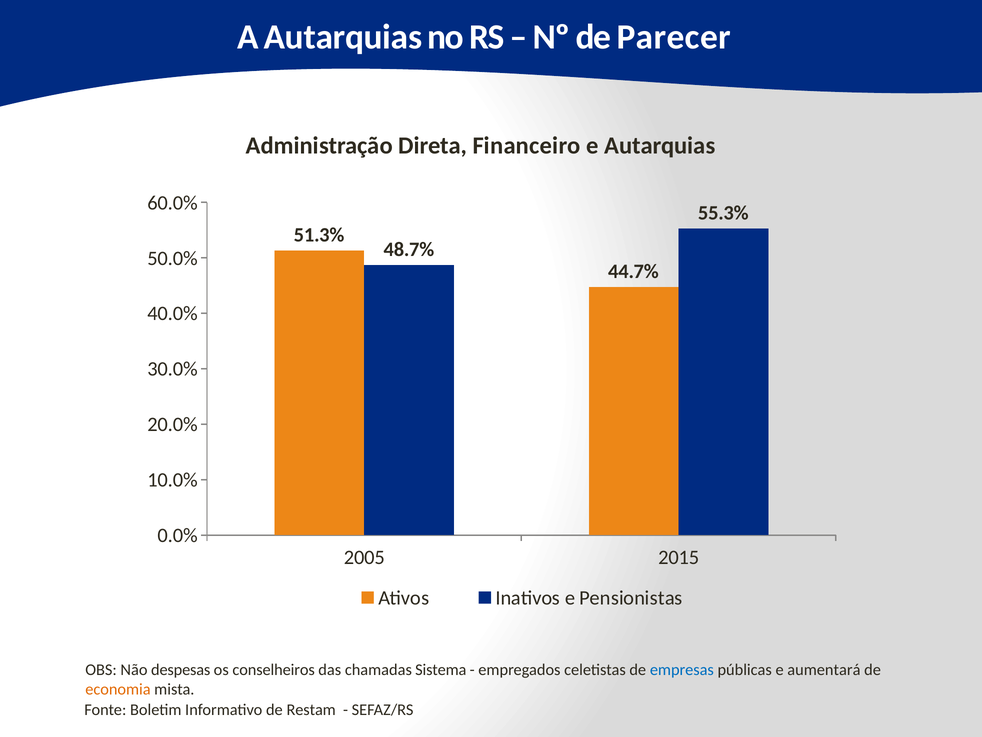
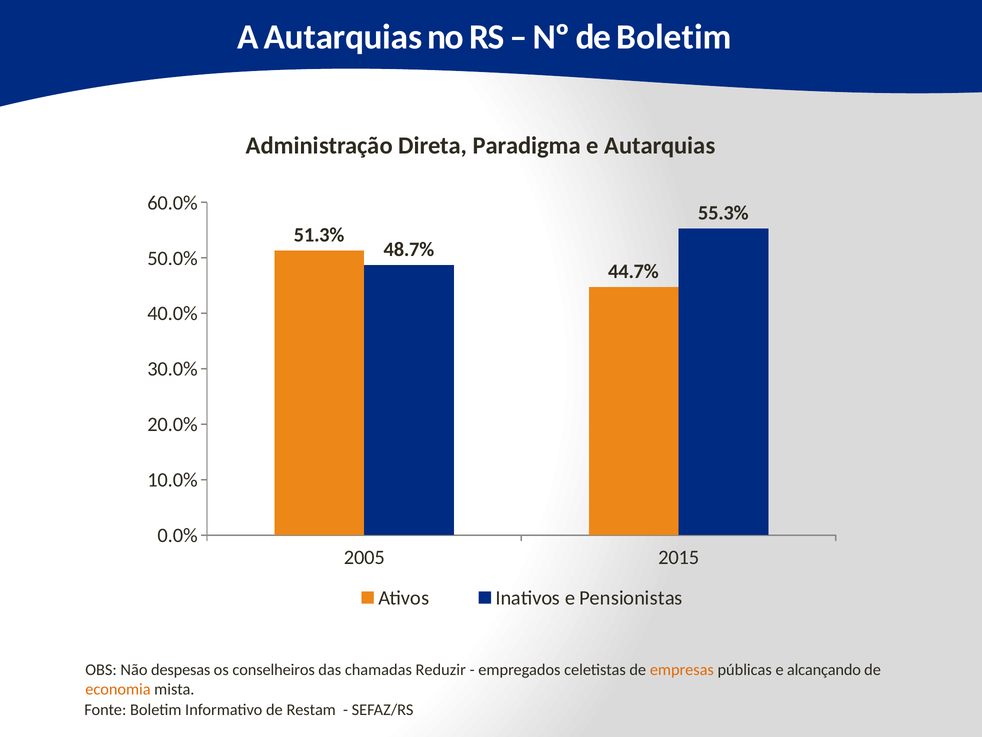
de Parecer: Parecer -> Boletim (674, 37)
Financeiro: Financeiro -> Paradigma (527, 146)
Sistema: Sistema -> Reduzir (441, 669)
empresas colour: blue -> orange (682, 669)
aumentará: aumentará -> alcançando (824, 669)
